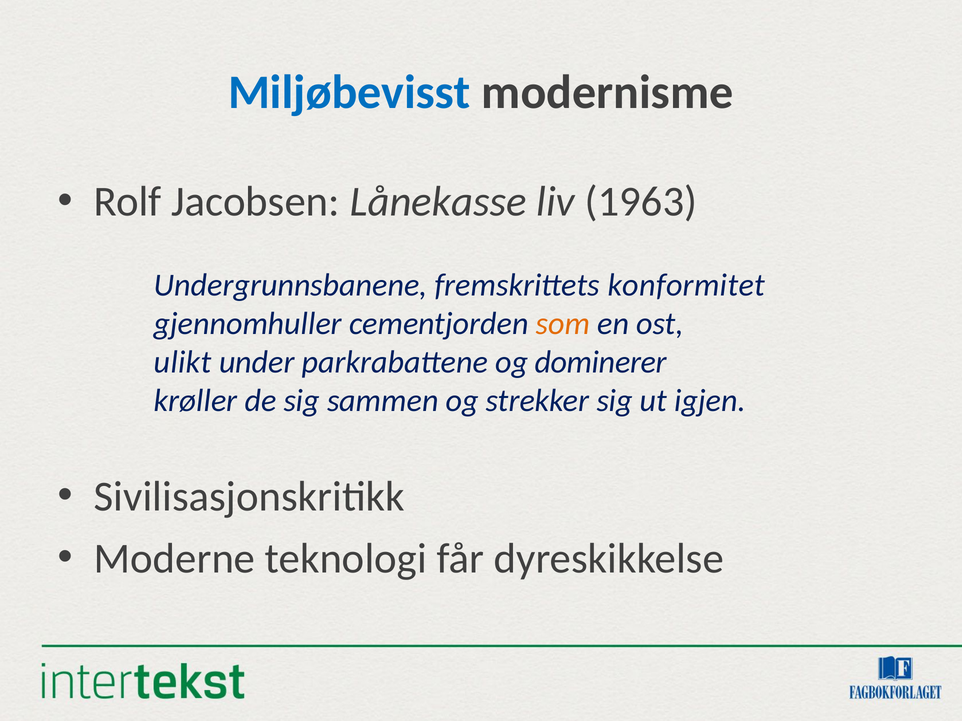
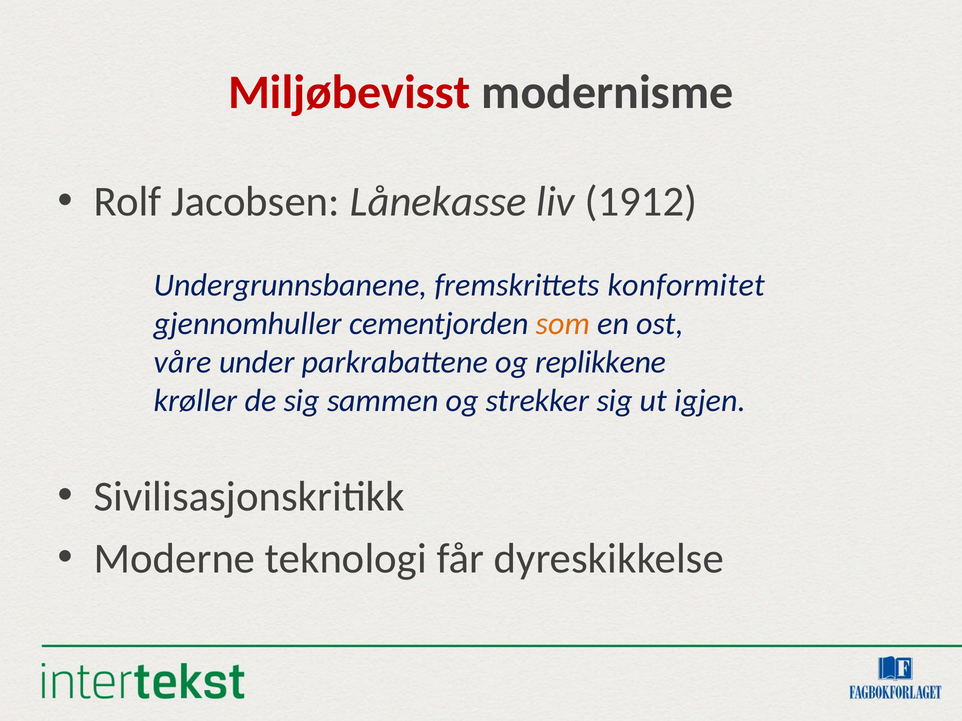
Miljøbevisst colour: blue -> red (349, 92)
1963: 1963 -> 1912 (641, 202)
ulikt: ulikt -> våre (183, 363)
dominerer: dominerer -> replikkene (601, 363)
